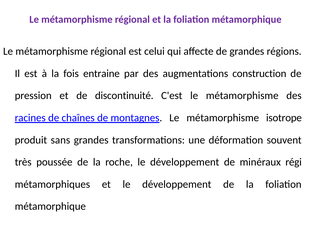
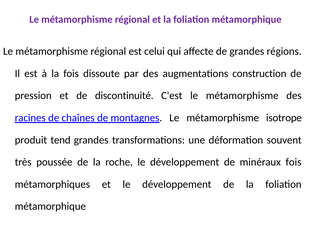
entraine: entraine -> dissoute (101, 73)
sans: sans -> tend (61, 140)
minéraux régi: régi -> fois (293, 162)
